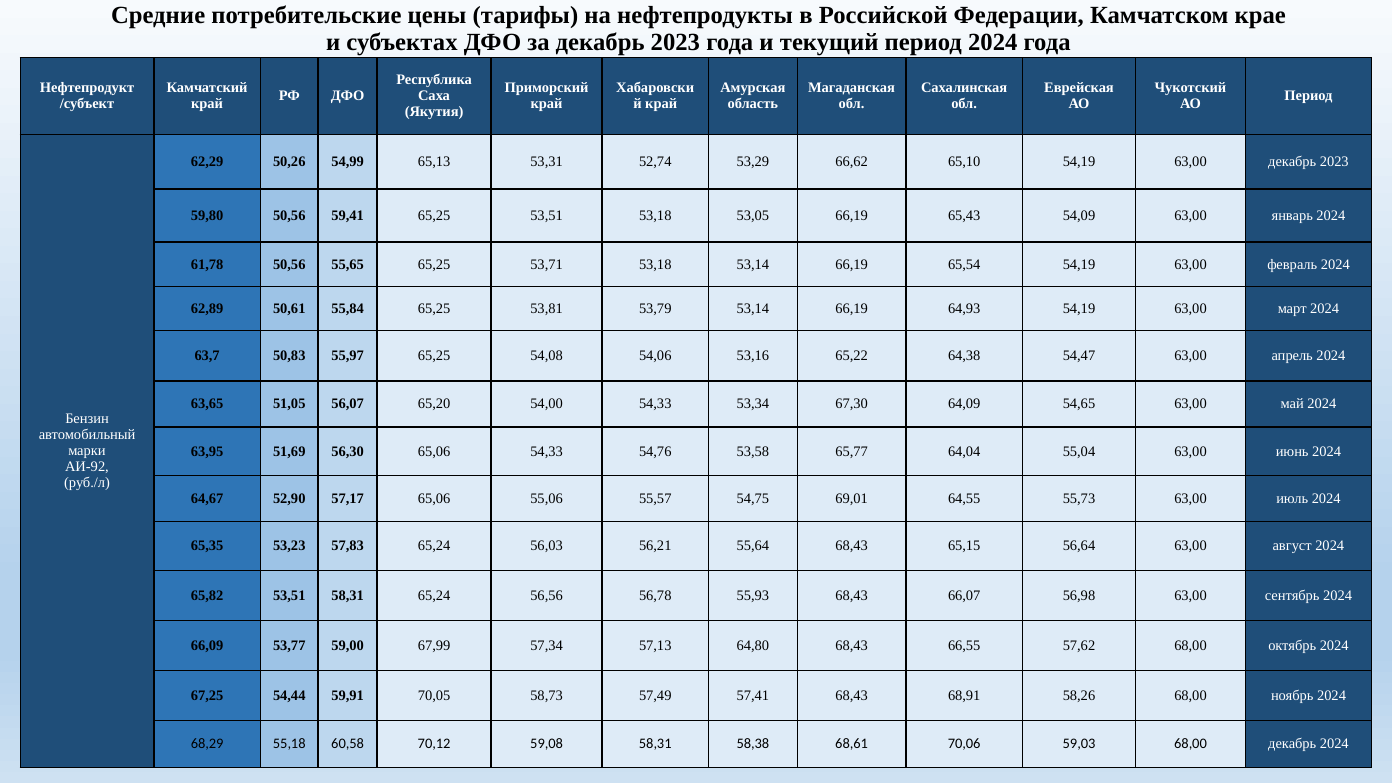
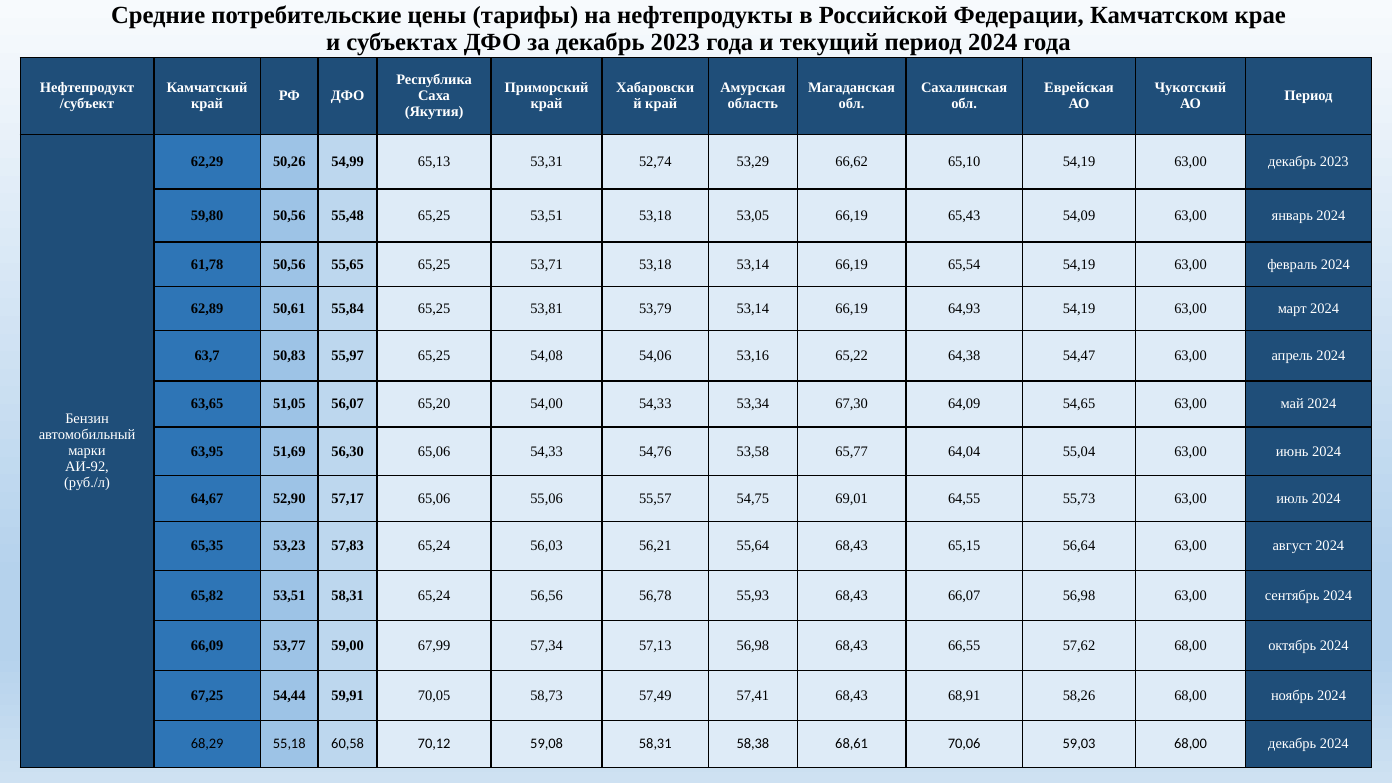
59,41: 59,41 -> 55,48 (348, 216)
57,13 64,80: 64,80 -> 56,98 (753, 646)
